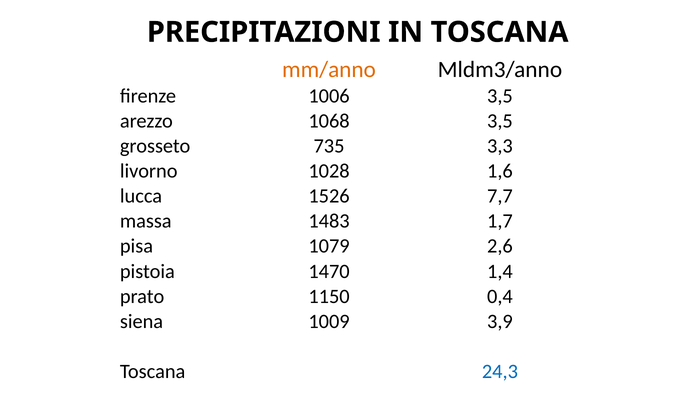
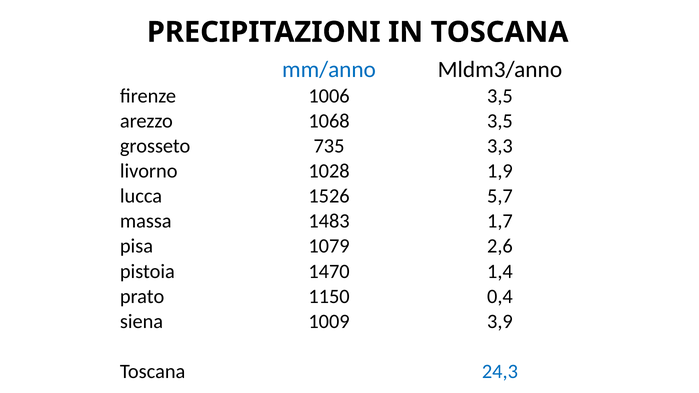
mm/anno colour: orange -> blue (329, 69)
1,6: 1,6 -> 1,9 (500, 171)
7,7: 7,7 -> 5,7 (500, 196)
